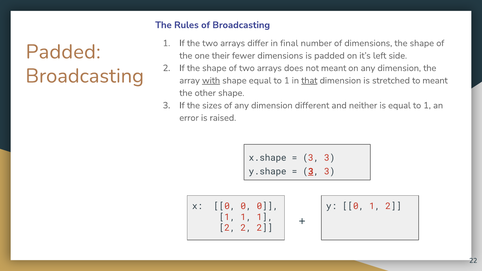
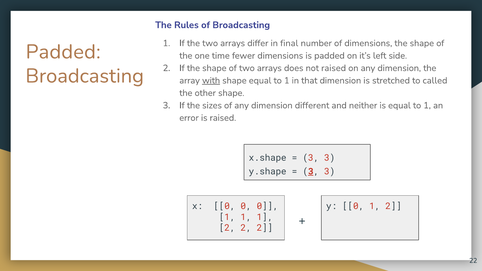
their: their -> time (221, 56)
not meant: meant -> raised (334, 68)
that underline: present -> none (309, 81)
to meant: meant -> called (435, 81)
